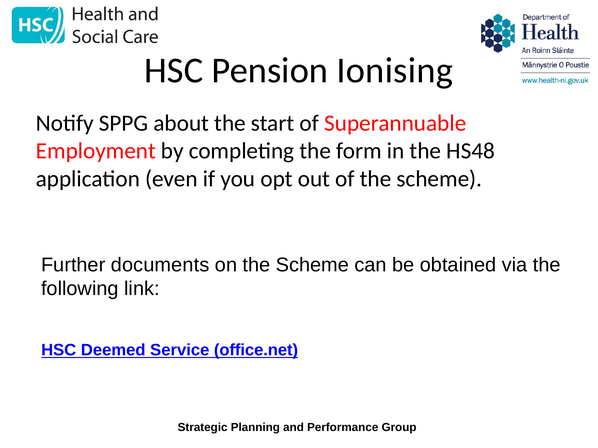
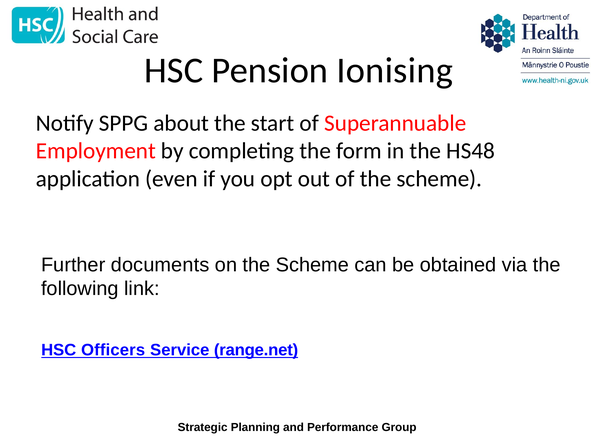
Deemed: Deemed -> Officers (113, 351)
office.net: office.net -> range.net (256, 351)
